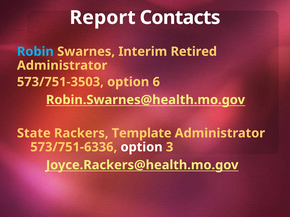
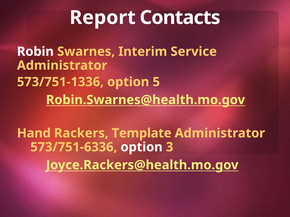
Robin colour: light blue -> white (35, 52)
Retired: Retired -> Service (194, 52)
573/751-3503: 573/751-3503 -> 573/751-1336 (60, 82)
6: 6 -> 5 (156, 82)
State: State -> Hand (34, 133)
